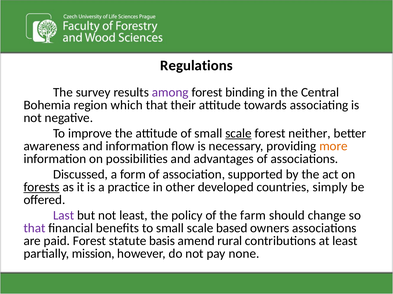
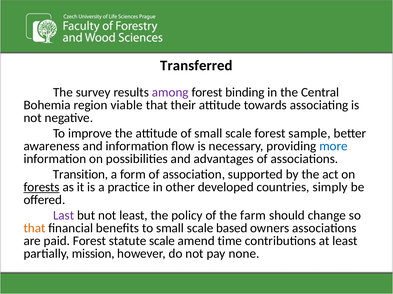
Regulations: Regulations -> Transferred (196, 66)
which: which -> viable (127, 105)
scale underline: present -> none (238, 134)
neither: neither -> sample (310, 134)
more colour: orange -> blue (333, 146)
Discussed: Discussed -> Transition (81, 175)
that colour: purple -> orange (34, 229)
statute basis: basis -> scale (162, 241)
rural: rural -> time (230, 241)
